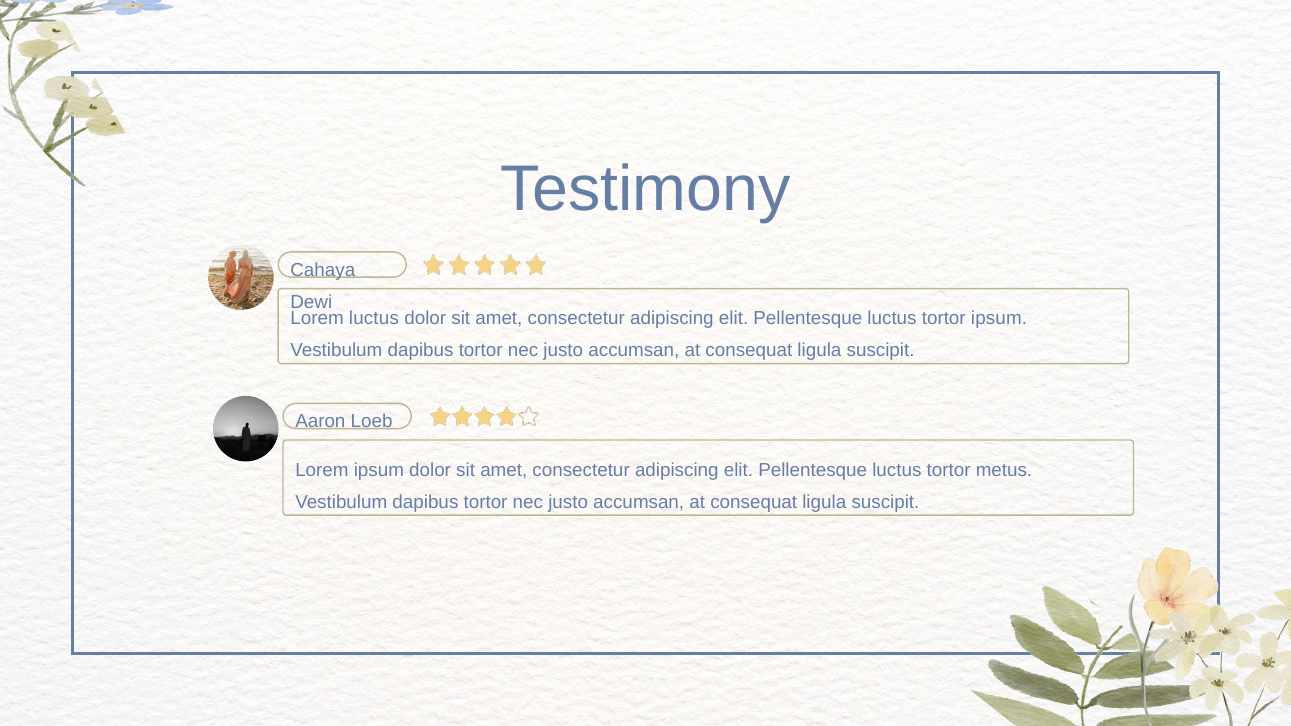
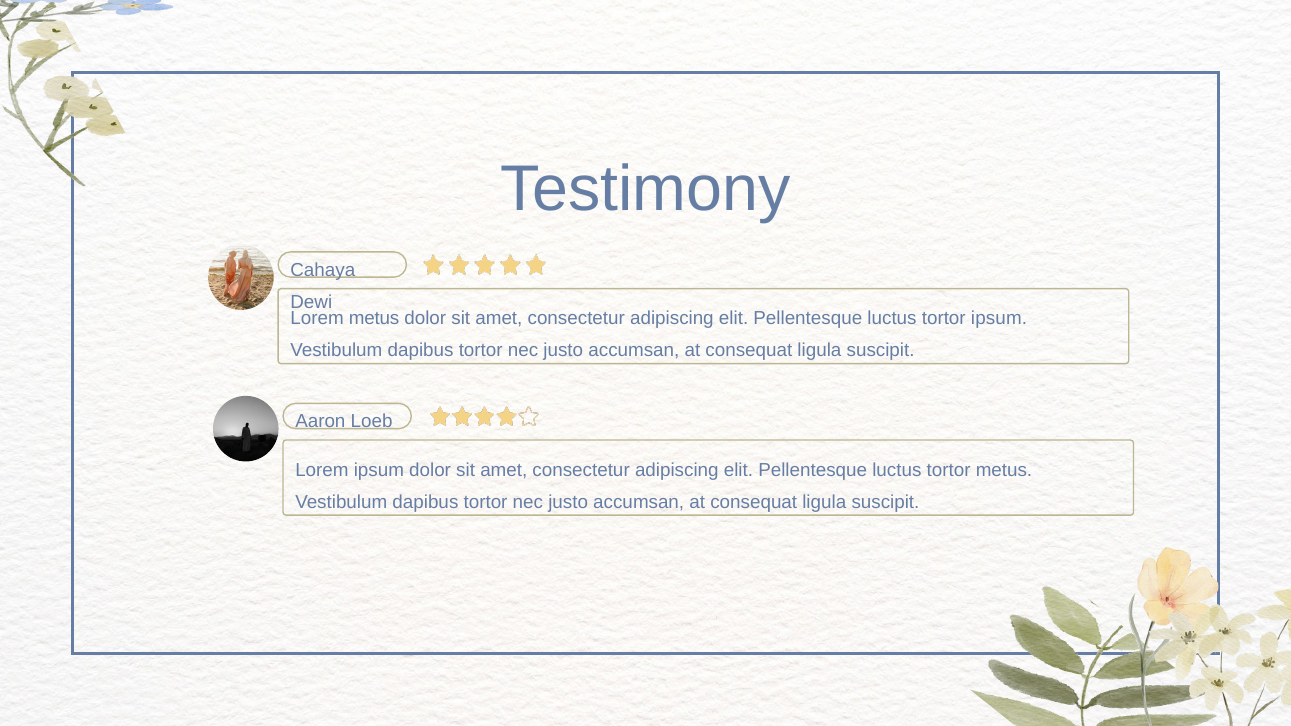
Lorem luctus: luctus -> metus (374, 319)
